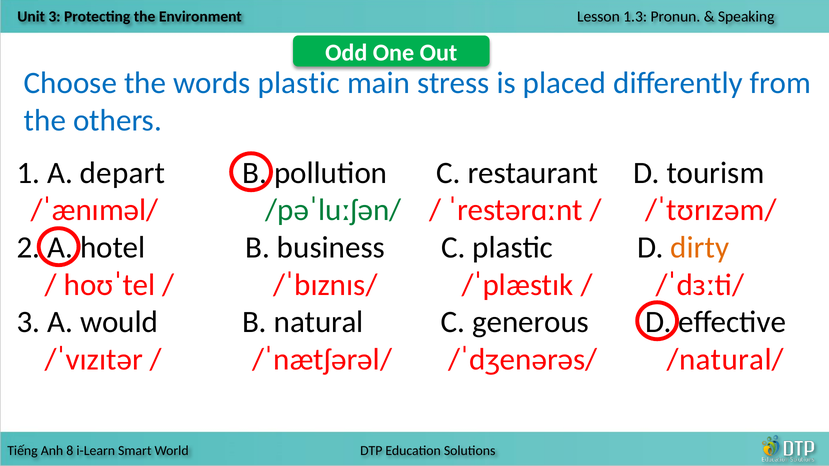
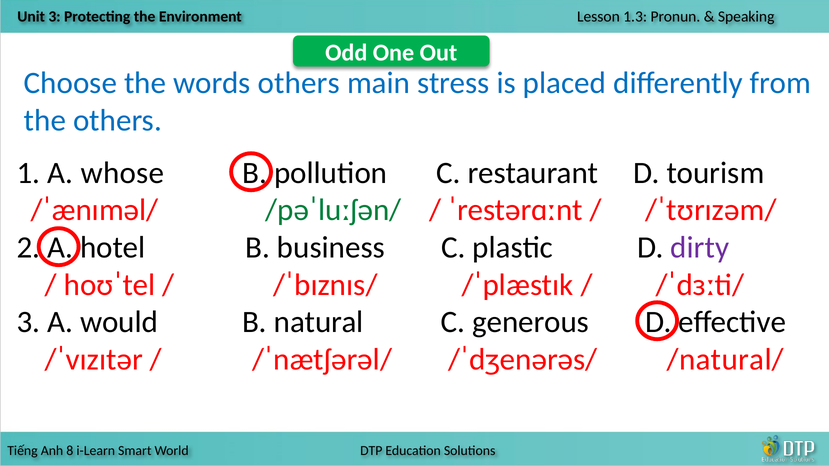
words plastic: plastic -> others (299, 83)
depart: depart -> whose (122, 173)
dirty colour: orange -> purple (700, 248)
